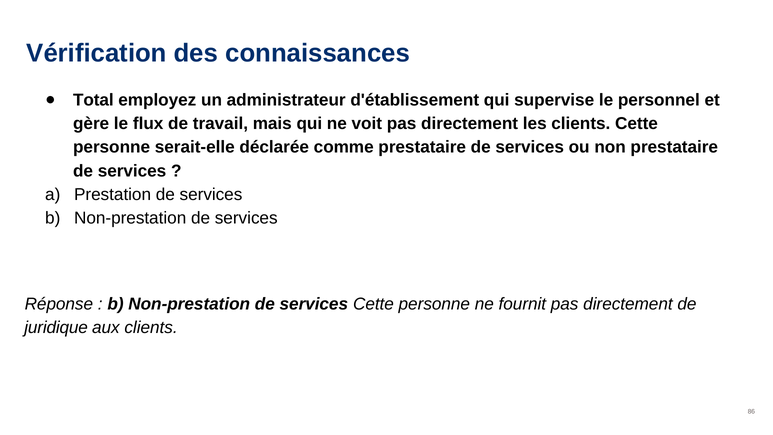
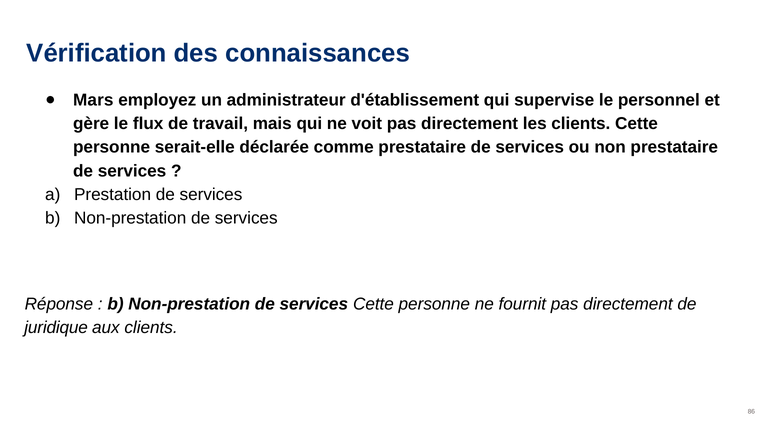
Total: Total -> Mars (93, 100)
